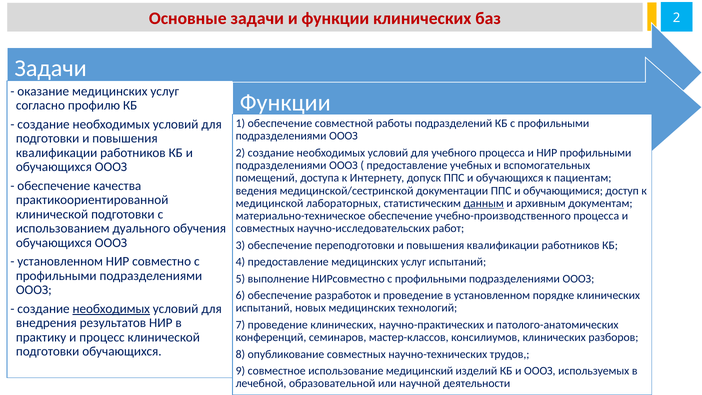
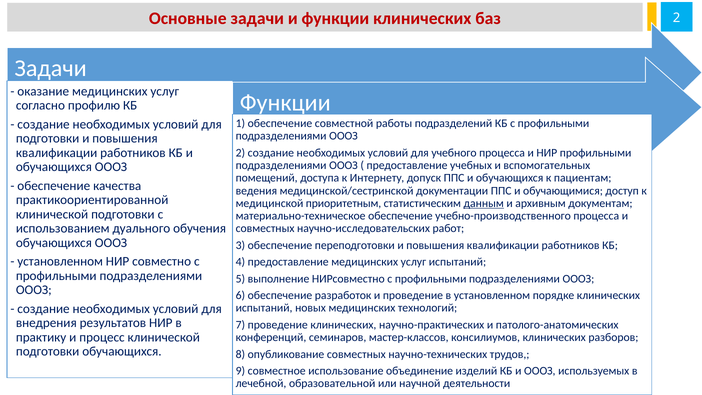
лабораторных: лабораторных -> приоритетным (344, 203)
необходимых underline: present -> none (111, 309)
медицинский: медицинский -> объединение (420, 371)
